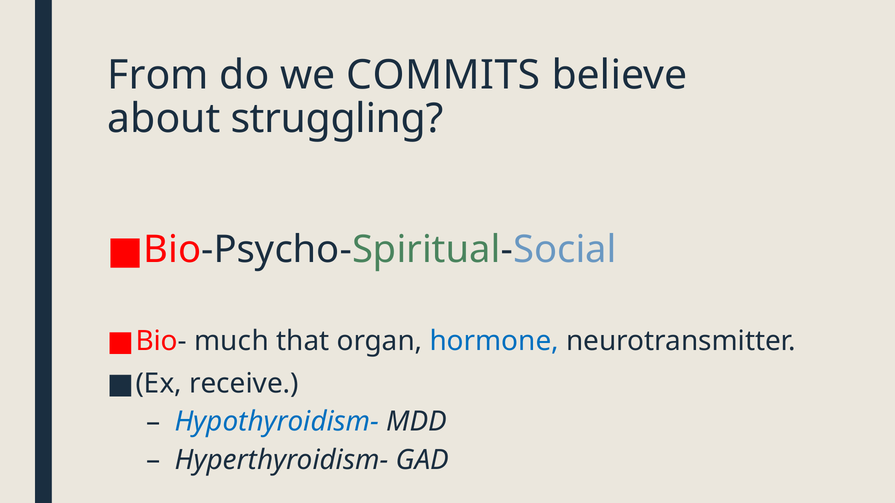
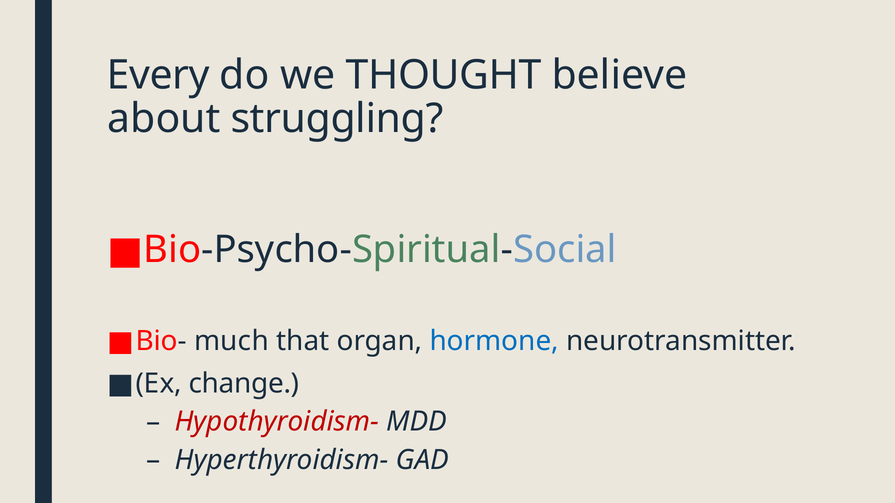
From: From -> Every (158, 75)
COMMITS: COMMITS -> THOUGHT (444, 75)
receive: receive -> change (244, 384)
Hypothyroidism- colour: blue -> red (277, 422)
